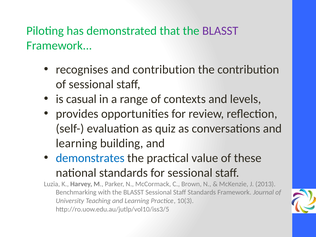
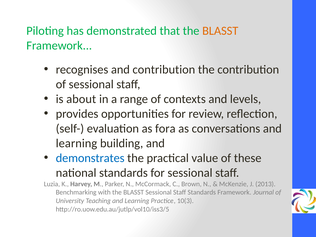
BLASST colour: purple -> orange (220, 31)
casual: casual -> about (81, 99)
quiz: quiz -> fora (165, 129)
